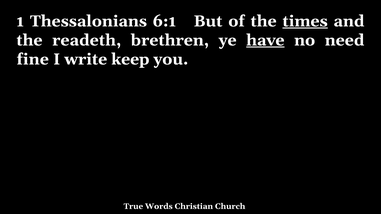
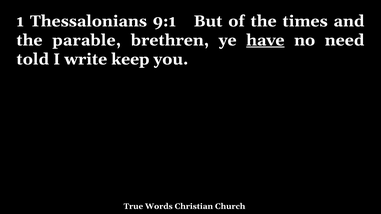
6:1: 6:1 -> 9:1 (164, 21)
times underline: present -> none (305, 21)
readeth: readeth -> parable (87, 40)
fine: fine -> told (33, 59)
